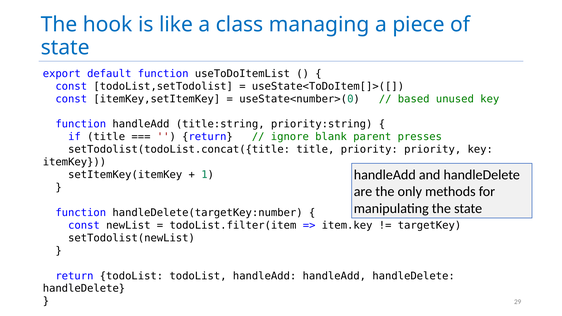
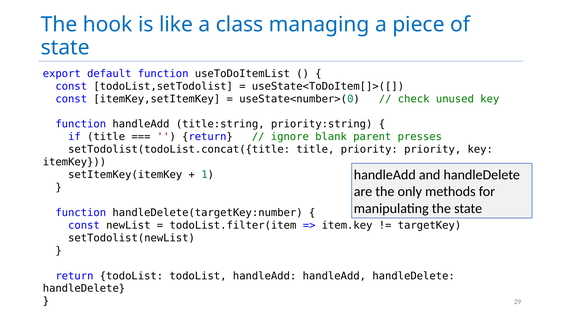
based: based -> check (414, 99)
